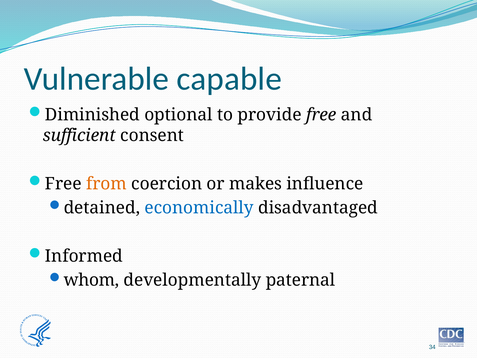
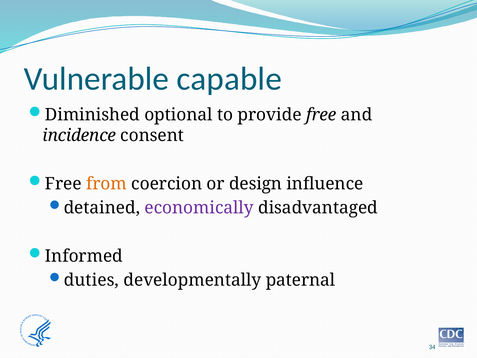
sufficient: sufficient -> incidence (79, 136)
makes: makes -> design (256, 184)
economically colour: blue -> purple (199, 208)
whom: whom -> duties (91, 280)
